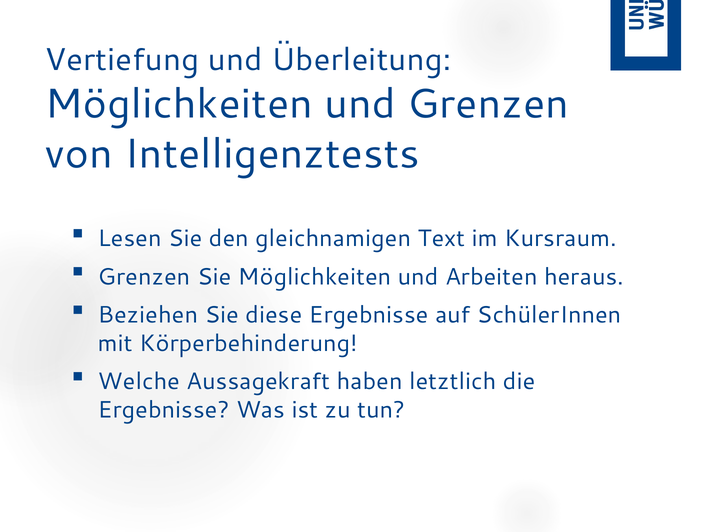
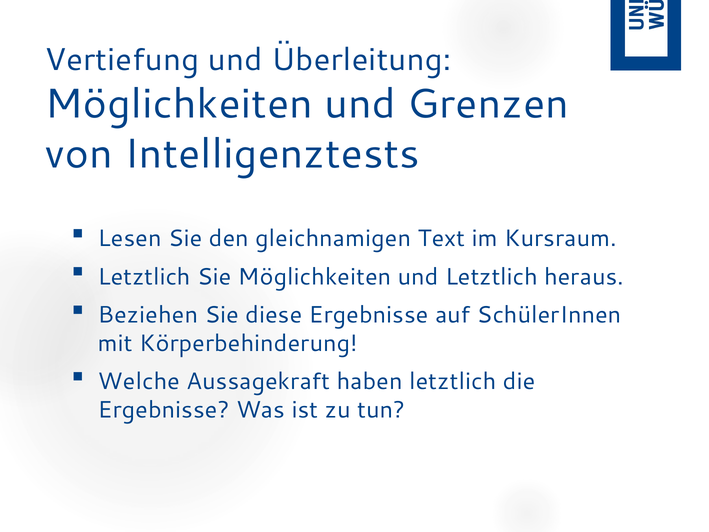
Grenzen: Grenzen -> Letztlich (144, 277)
und Arbeiten: Arbeiten -> Letztlich (491, 277)
